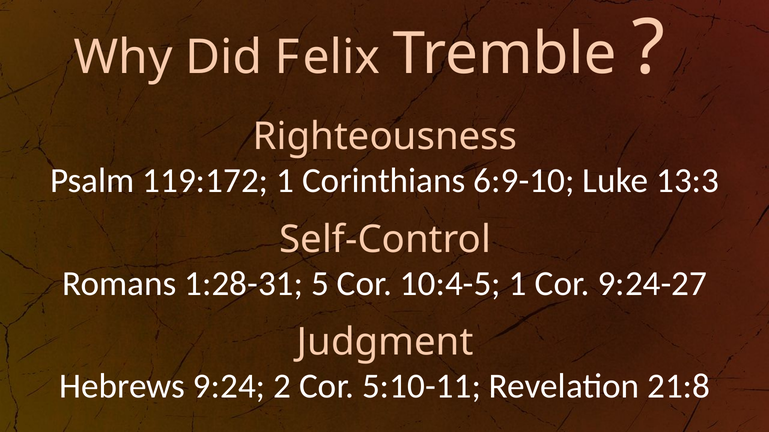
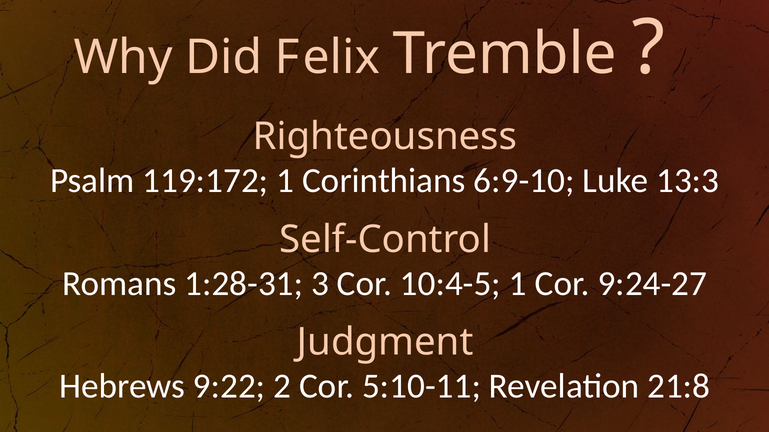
5: 5 -> 3 (320, 284)
9:24: 9:24 -> 9:22 (229, 387)
